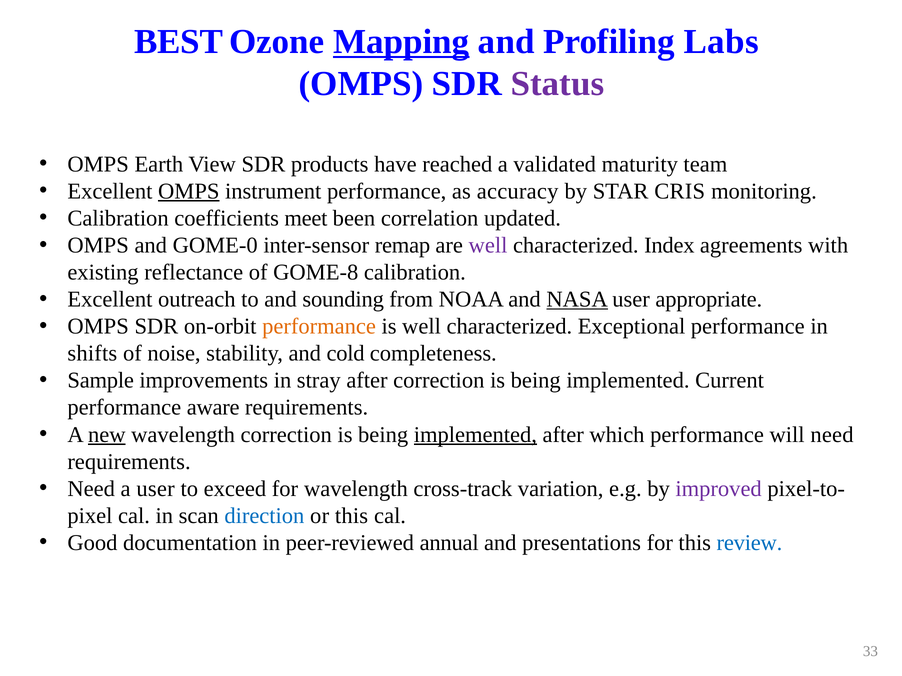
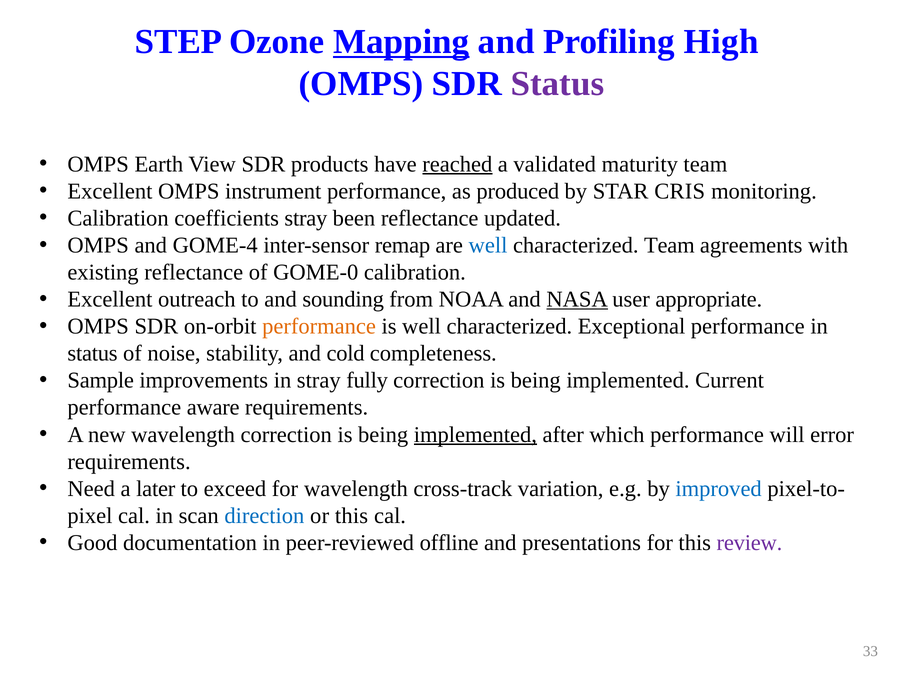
BEST: BEST -> STEP (179, 42)
Labs: Labs -> High (721, 42)
reached underline: none -> present (457, 164)
OMPS underline: present -> none (189, 191)
accuracy: accuracy -> produced (518, 191)
coefficients meet: meet -> stray (306, 218)
been correlation: correlation -> reflectance (430, 218)
GOME-0: GOME-0 -> GOME-4 (215, 245)
well colour: purple -> blue (488, 245)
characterized Index: Index -> Team (669, 245)
GOME-8: GOME-8 -> GOME-0 (316, 273)
shifts: shifts -> status (93, 354)
stray after: after -> fully (367, 381)
new underline: present -> none (107, 435)
will need: need -> error (832, 435)
a user: user -> later (156, 489)
improved colour: purple -> blue (719, 489)
annual: annual -> offline (449, 543)
review colour: blue -> purple (749, 543)
